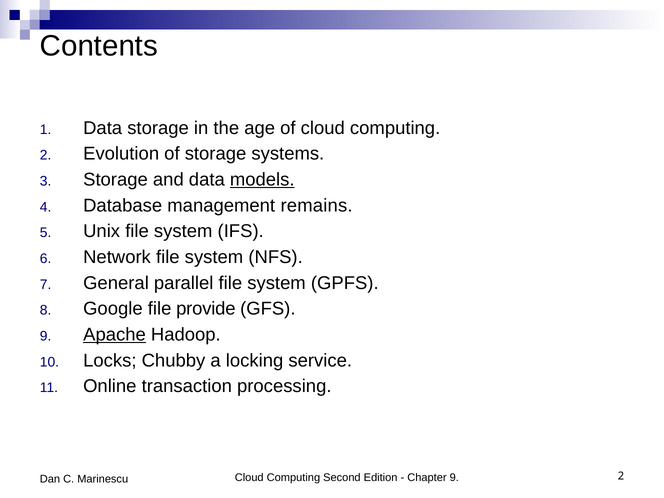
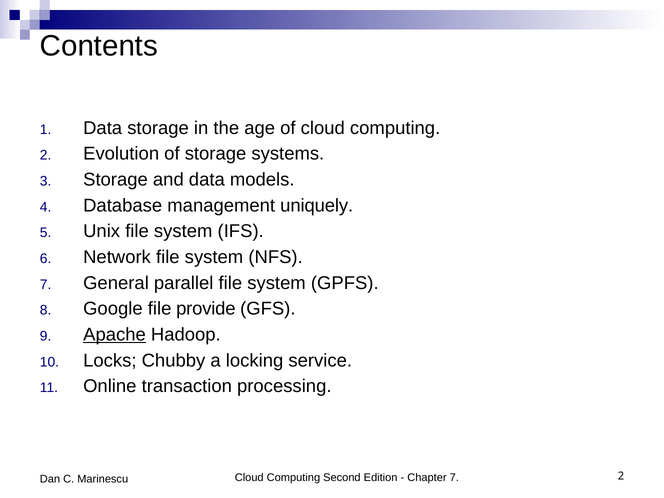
models underline: present -> none (262, 180)
remains: remains -> uniquely (317, 205)
Chapter 9: 9 -> 7 (454, 478)
